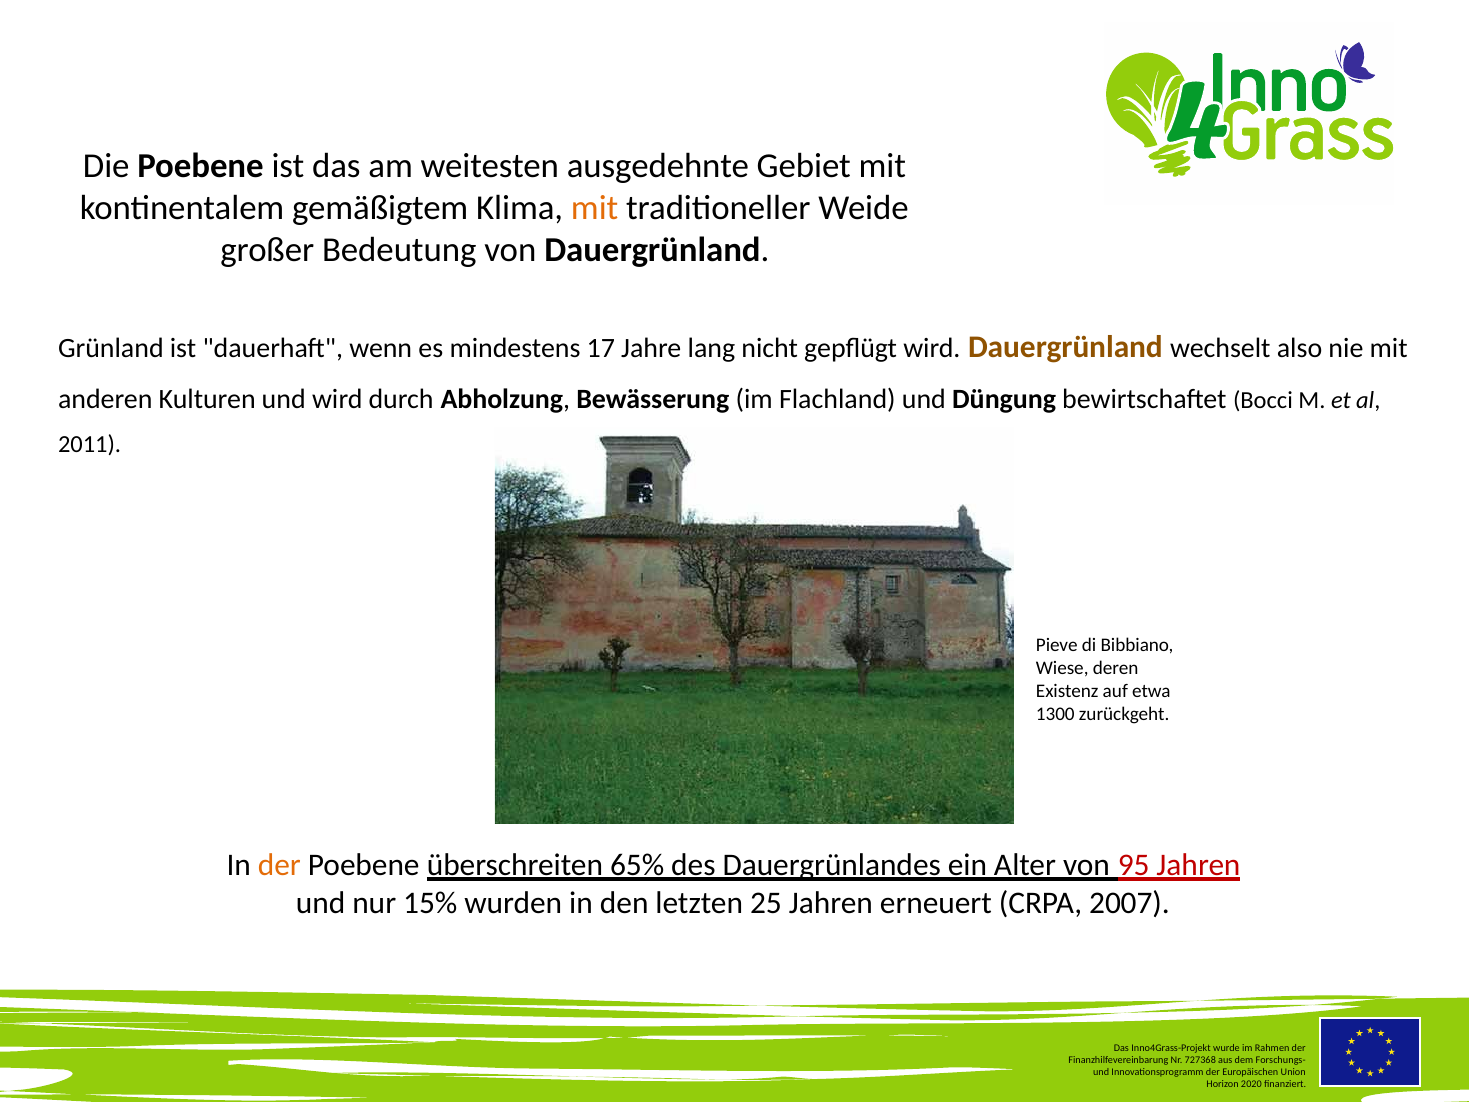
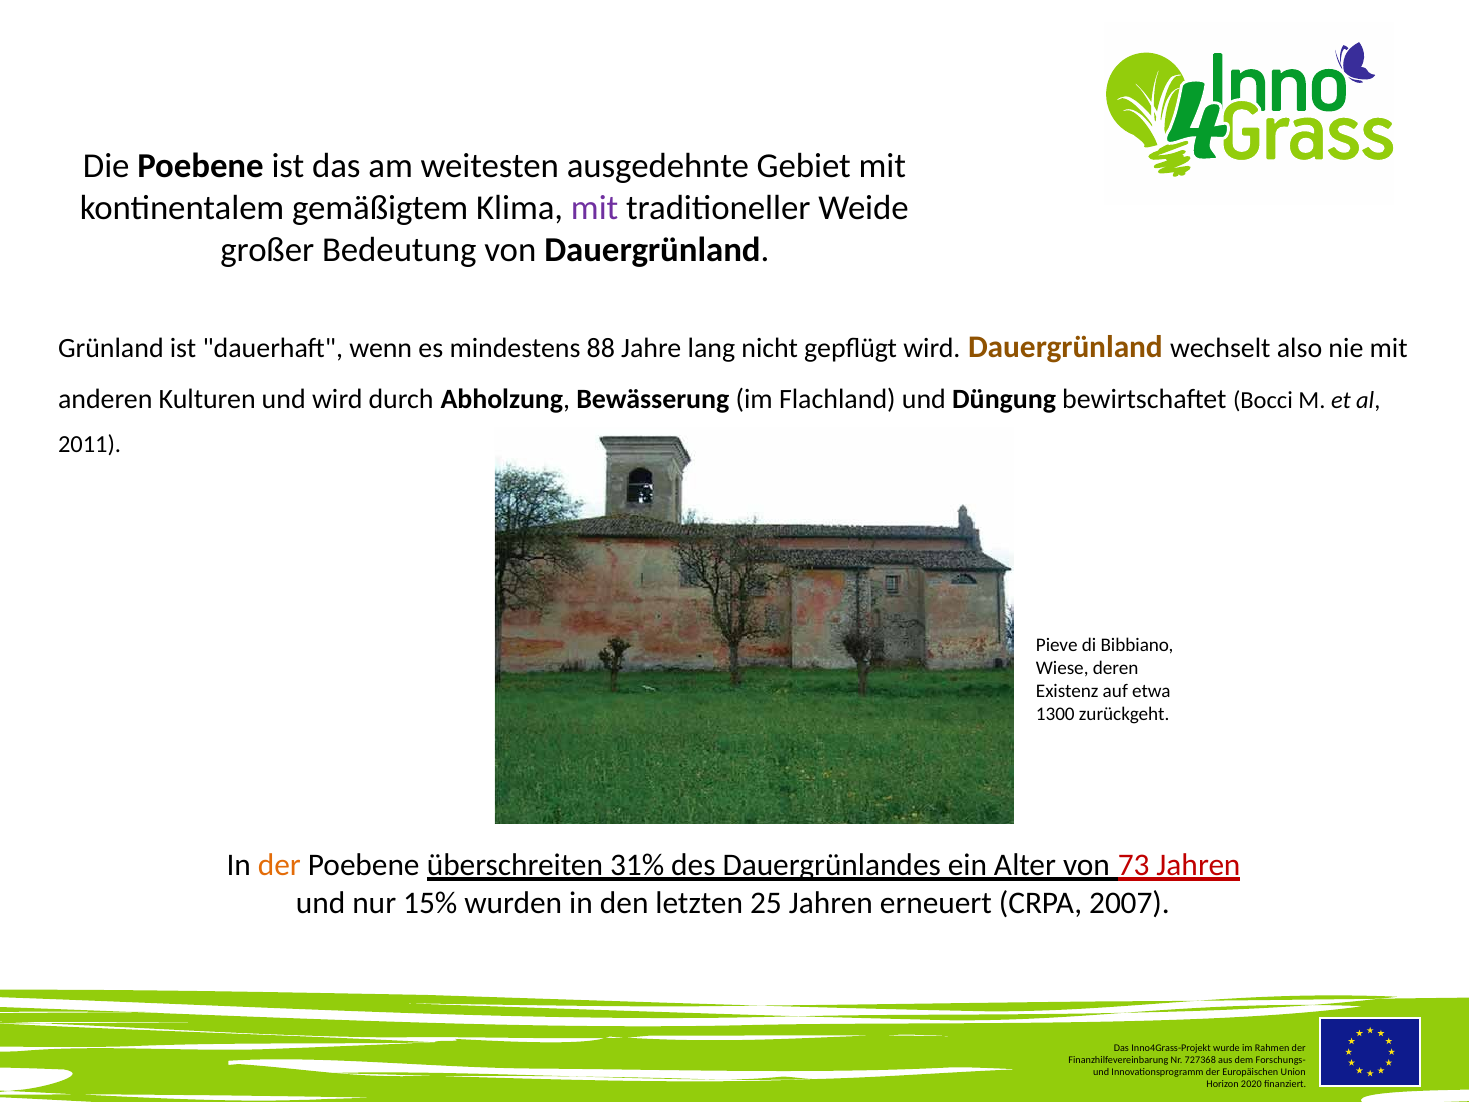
mit colour: orange -> purple (595, 208)
17: 17 -> 88 (601, 348)
65%: 65% -> 31% (637, 865)
95: 95 -> 73 (1134, 865)
